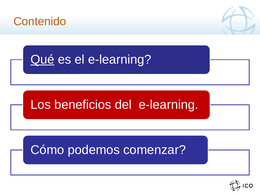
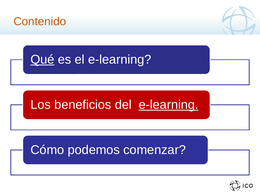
e-learning underline: none -> present (169, 105)
